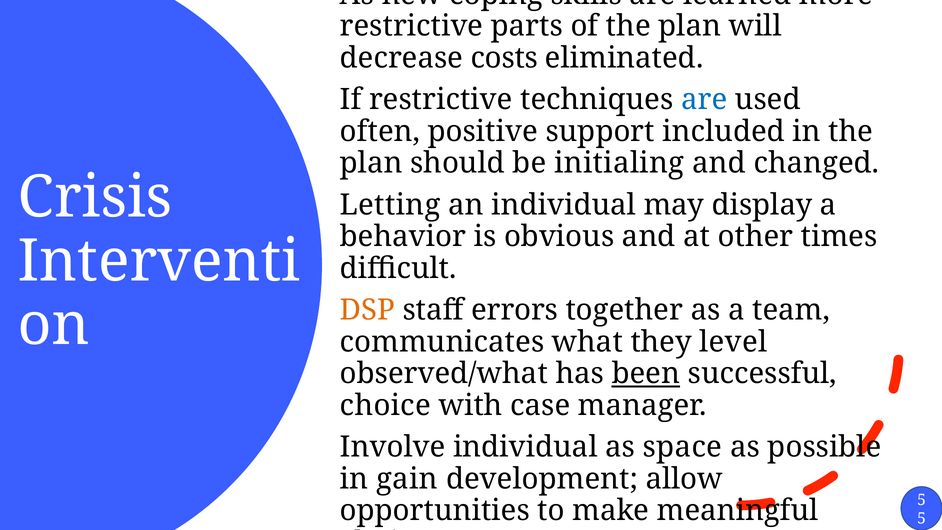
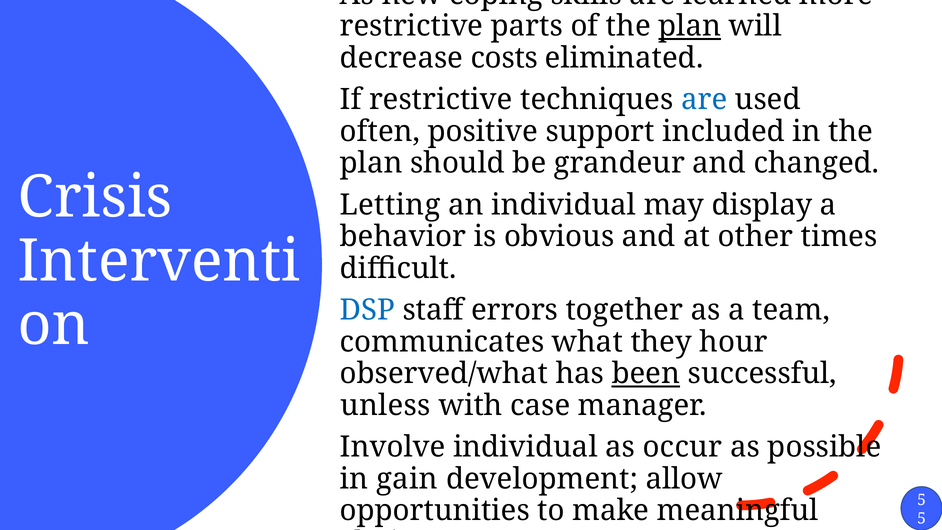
plan underline: none -> present (690, 26)
initialing: initialing -> grandeur (619, 163)
DSP colour: orange -> blue (367, 310)
level: level -> hour (733, 342)
choice: choice -> unless (385, 405)
space: space -> occur (682, 447)
